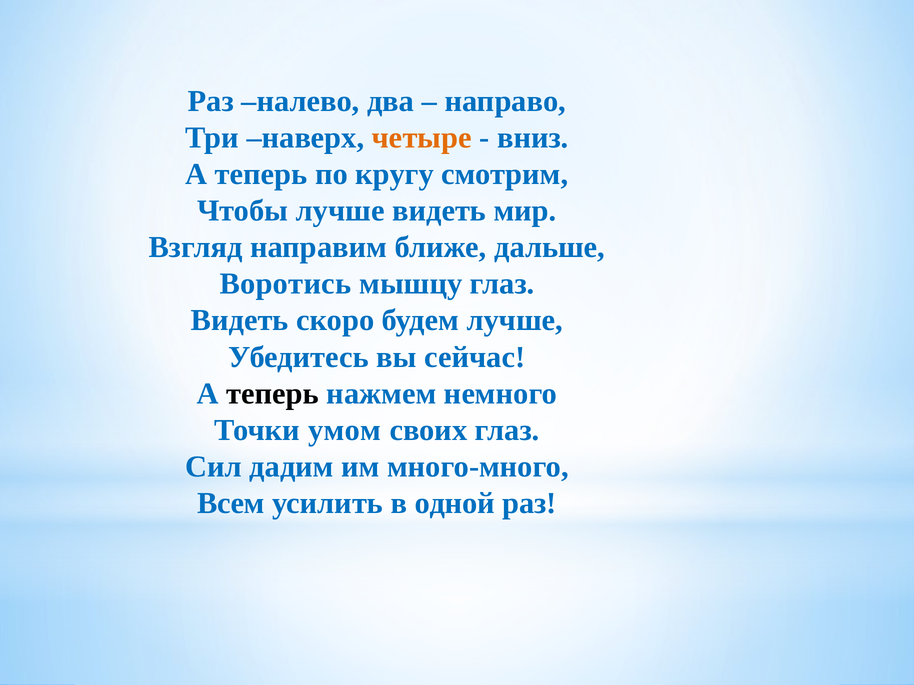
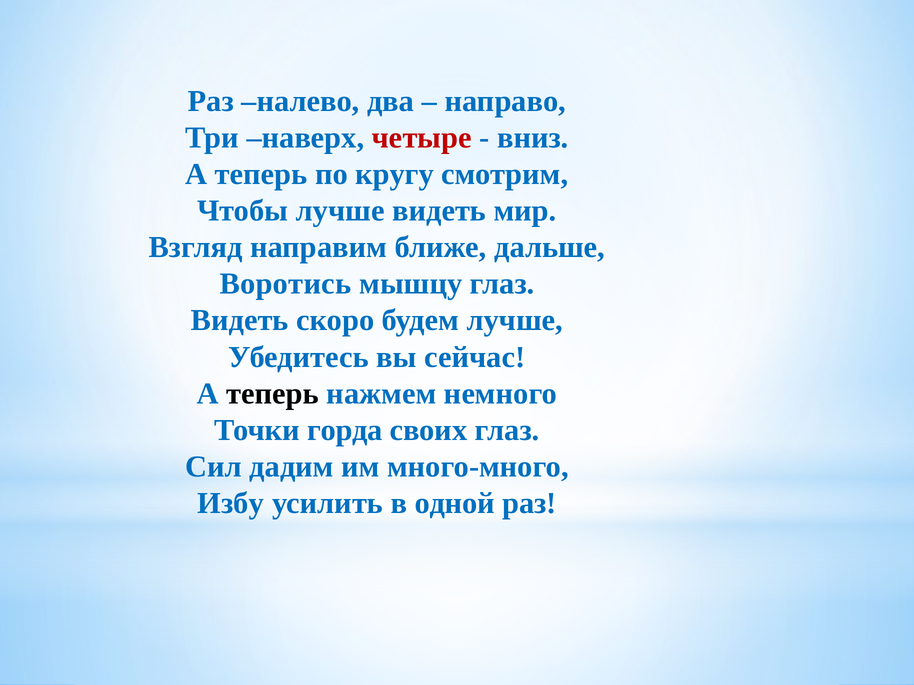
четыре colour: orange -> red (422, 138)
умом: умом -> горда (345, 430)
Всем: Всем -> Избу (231, 503)
